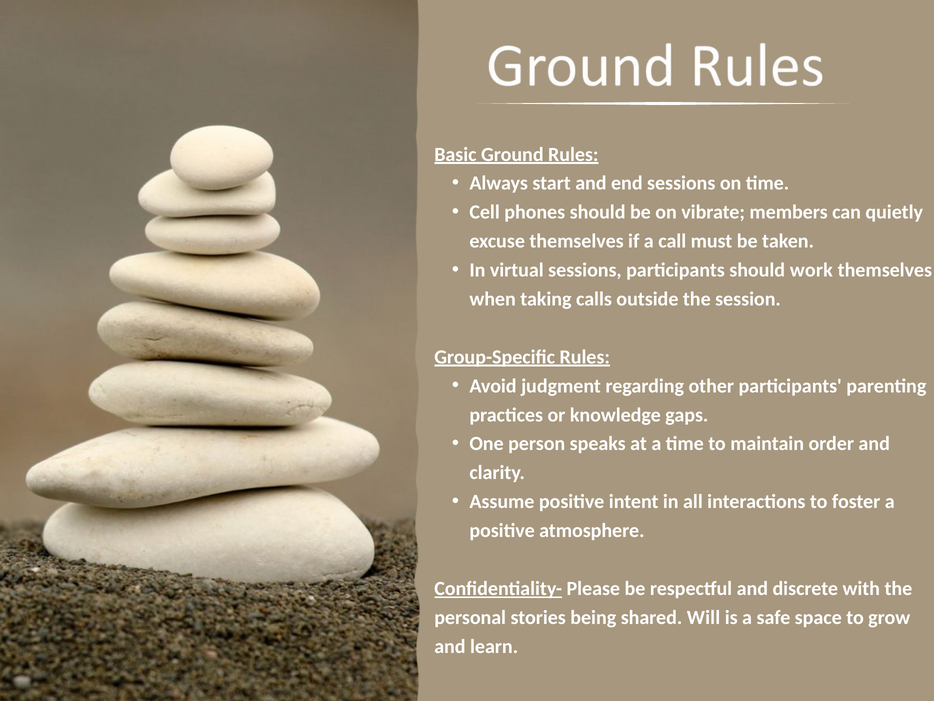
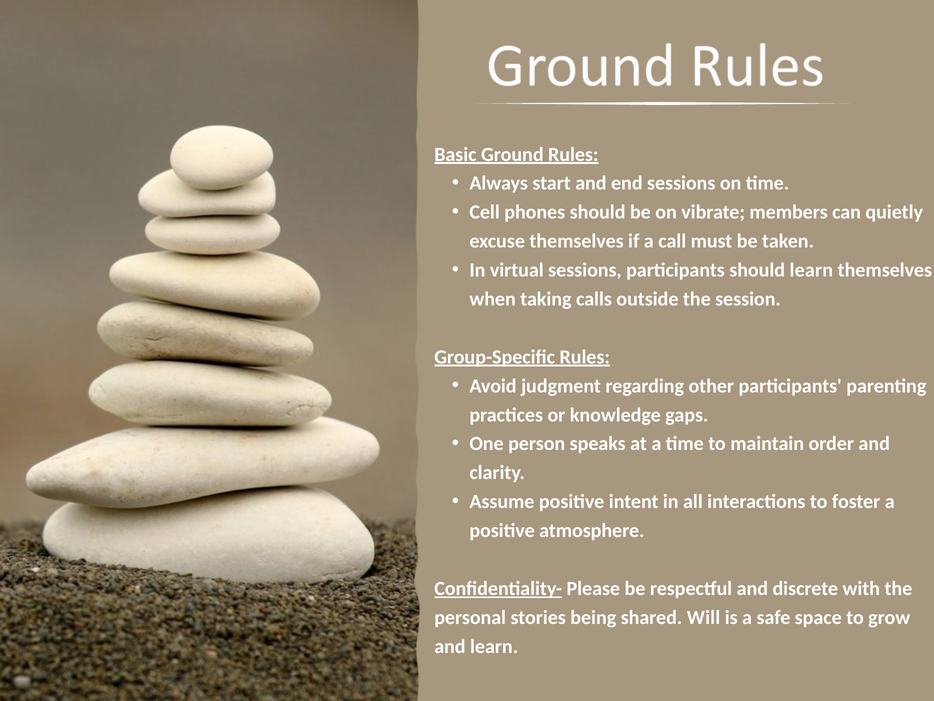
should work: work -> learn (811, 270)
